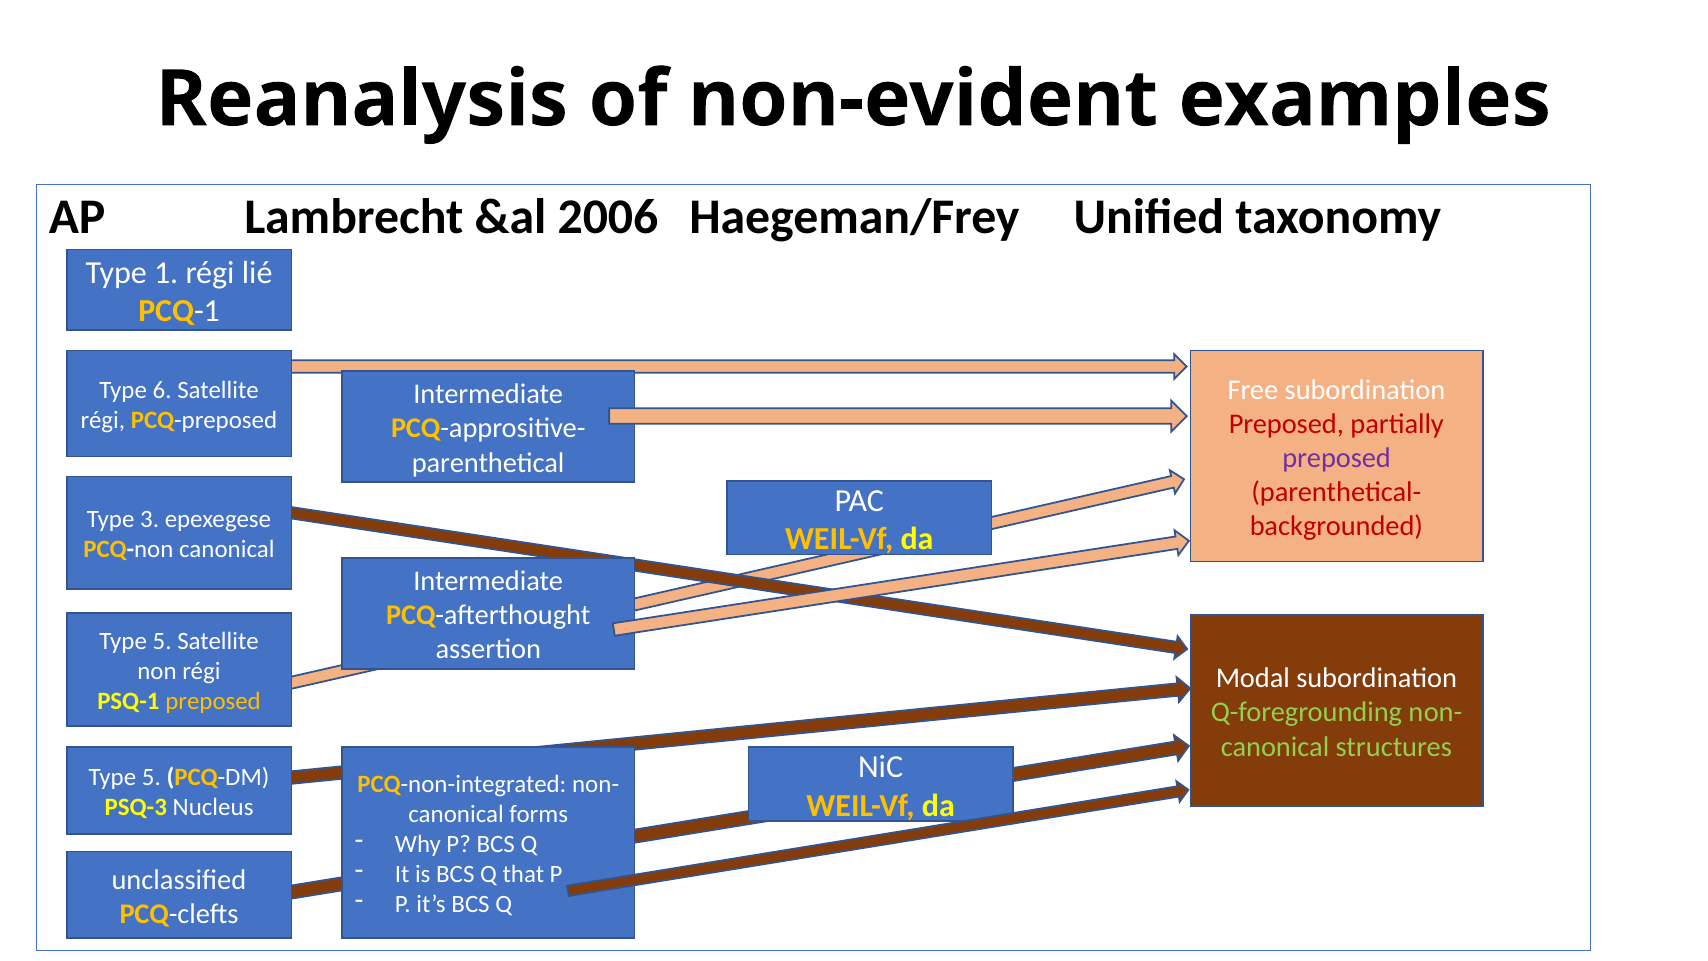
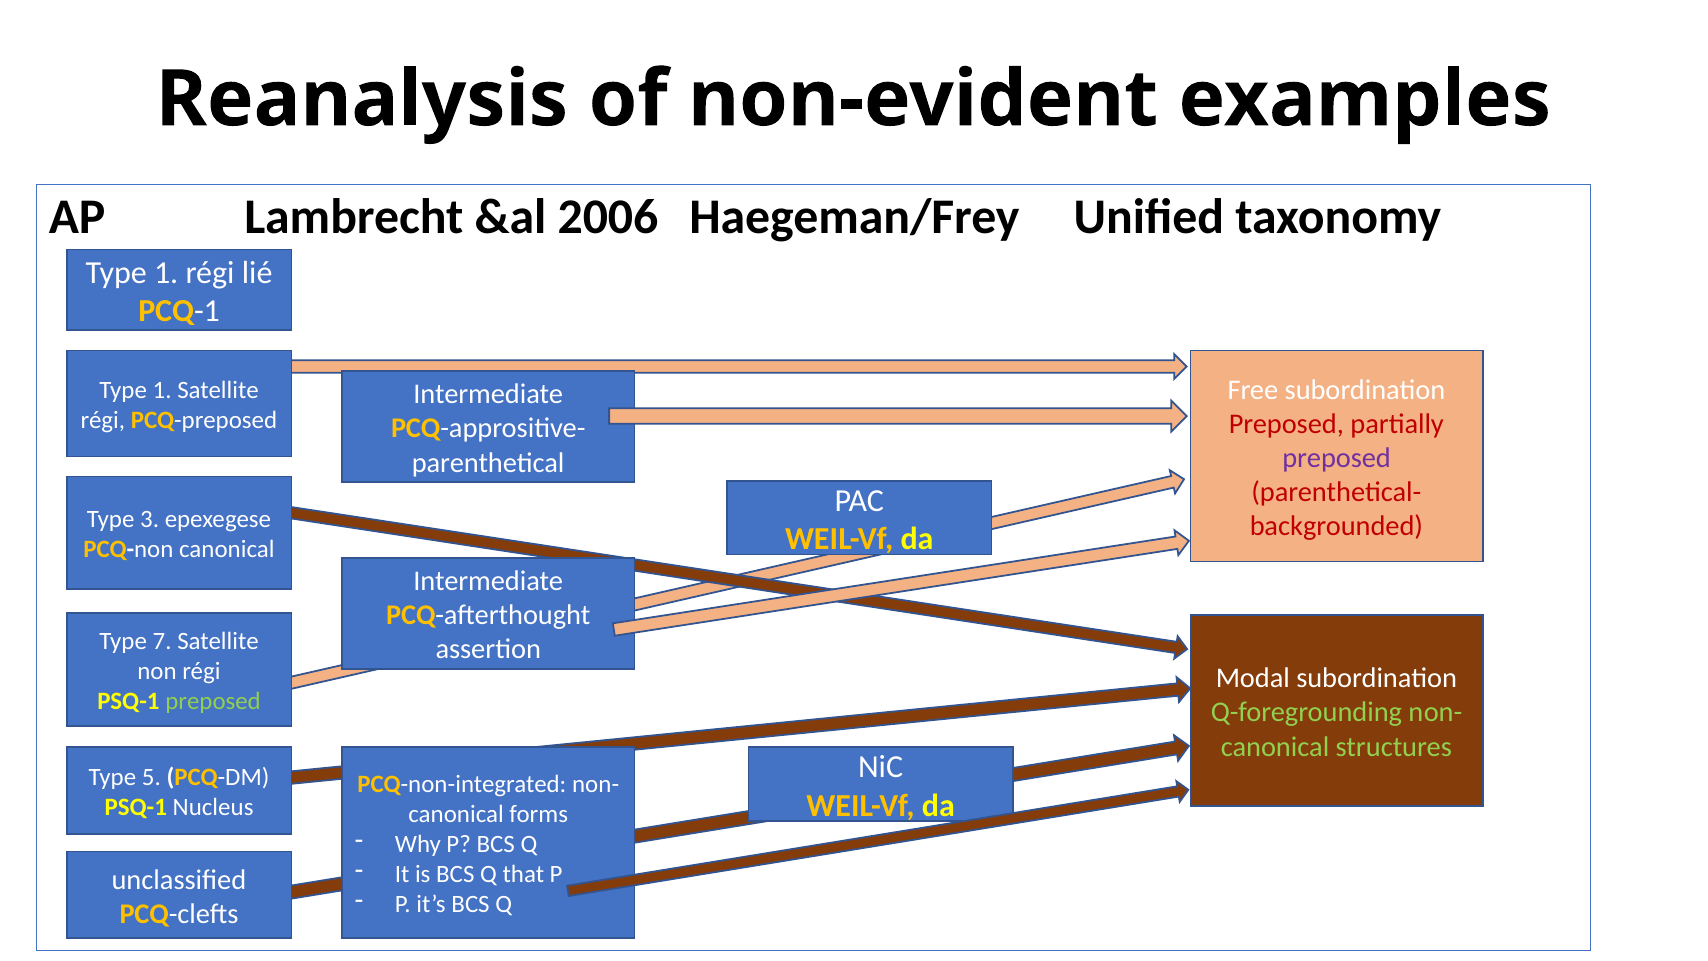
6: 6 -> 1 (162, 390)
5: 5 -> 7 (162, 641)
preposed colour: yellow -> light green (213, 701)
PSQ-3: PSQ-3 -> PSQ-1 (136, 807)
